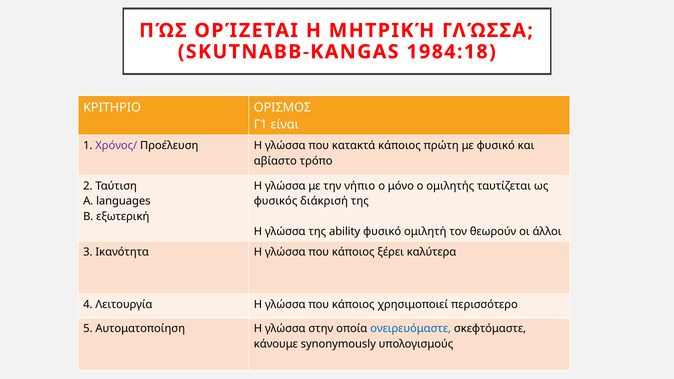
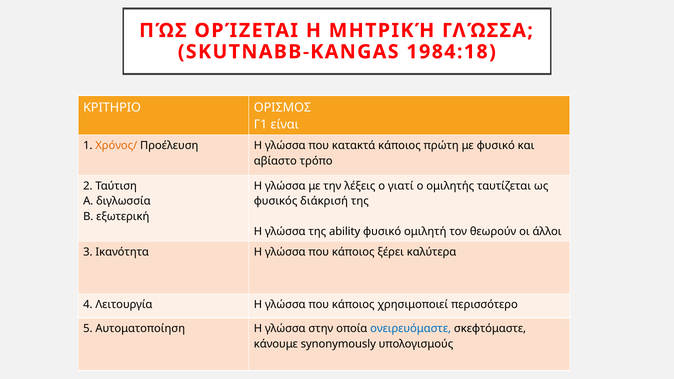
Χρόνος/ colour: purple -> orange (116, 146)
νήπιο: νήπιο -> λέξεις (360, 186)
μόνο: μόνο -> γιατί (401, 186)
languages: languages -> διγλωσσία (123, 201)
